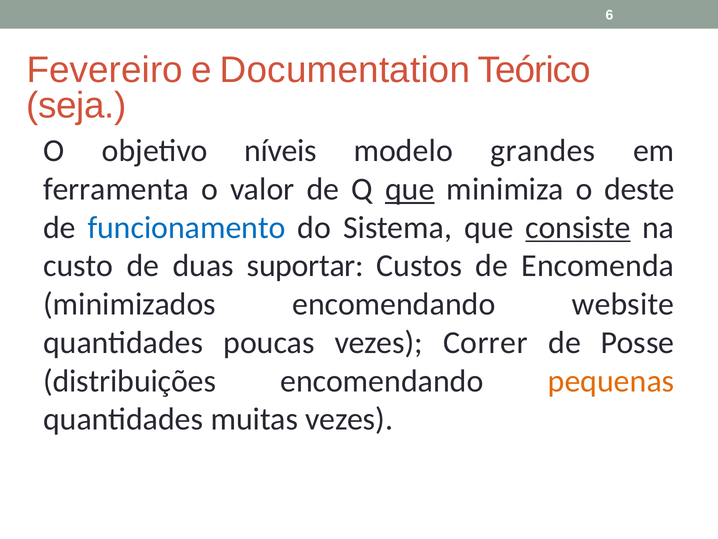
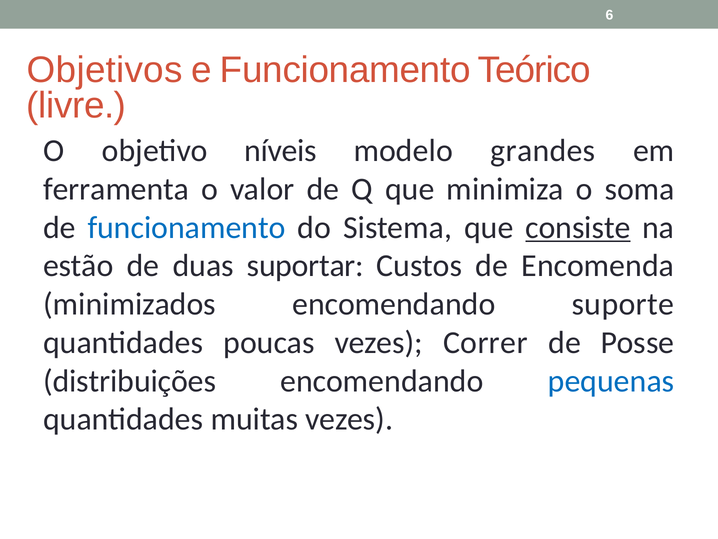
Fevereiro: Fevereiro -> Objetivos (105, 70)
e Documentation: Documentation -> Funcionamento (345, 70)
seja: seja -> livre (76, 105)
que underline: present -> none (410, 189)
deste: deste -> soma (640, 189)
custo: custo -> estão (78, 266)
website: website -> suporte (623, 304)
pequenas colour: orange -> blue (611, 381)
